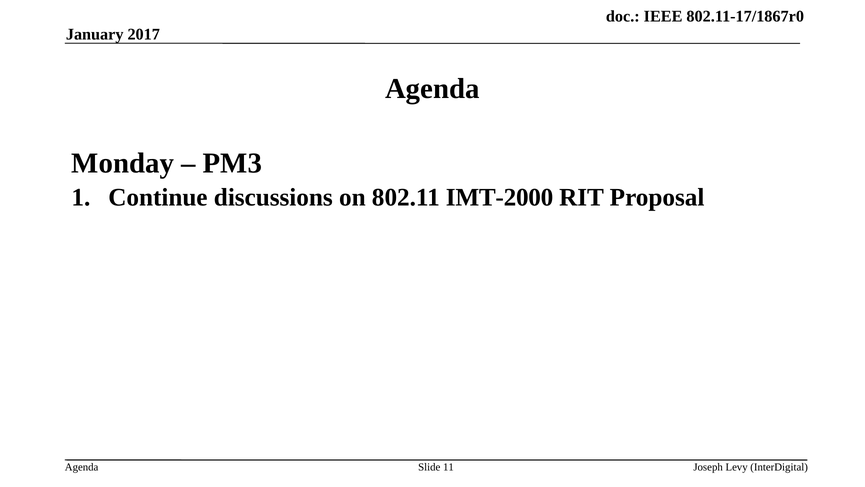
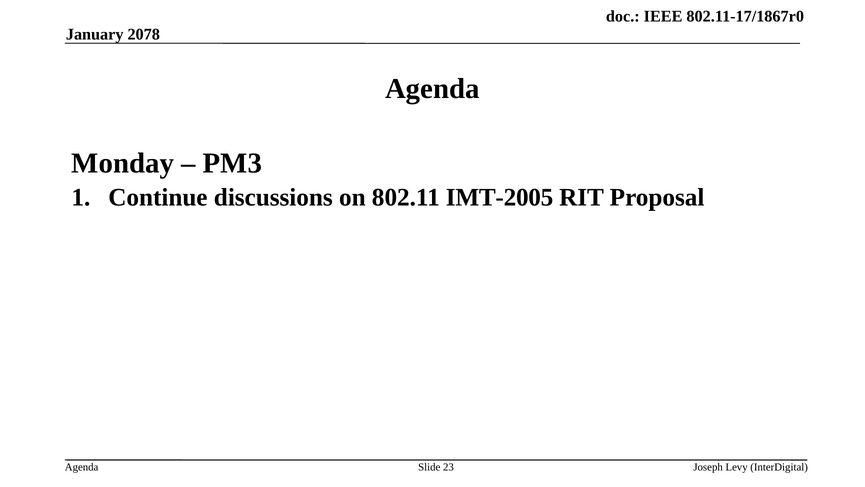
2017: 2017 -> 2078 (144, 34)
IMT-2000: IMT-2000 -> IMT-2005 (500, 197)
11: 11 -> 23 (448, 467)
